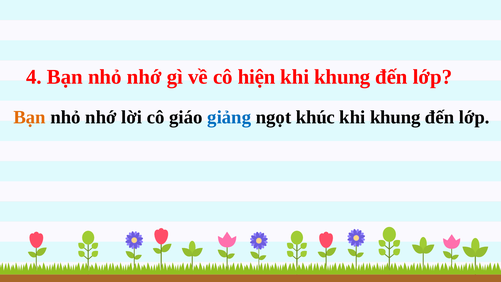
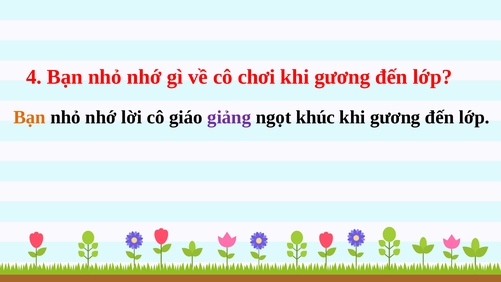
hiện: hiện -> chơi (257, 77)
khung: khung -> gương (342, 77)
giảng colour: blue -> purple (229, 117)
khung: khung -> gương (395, 117)
